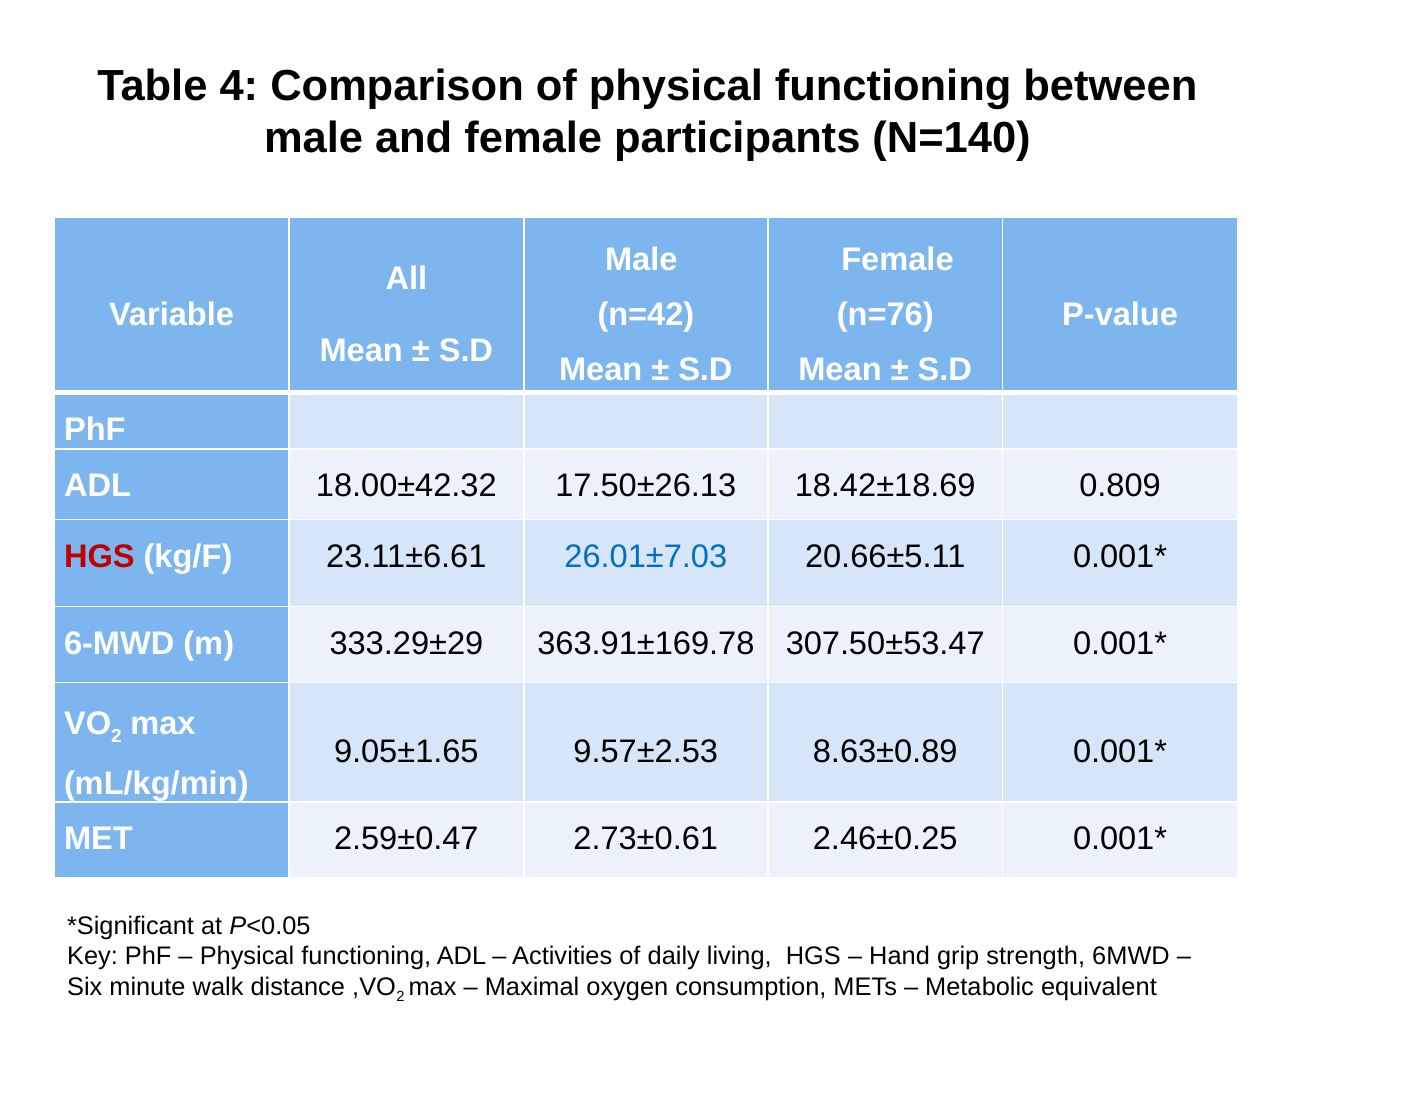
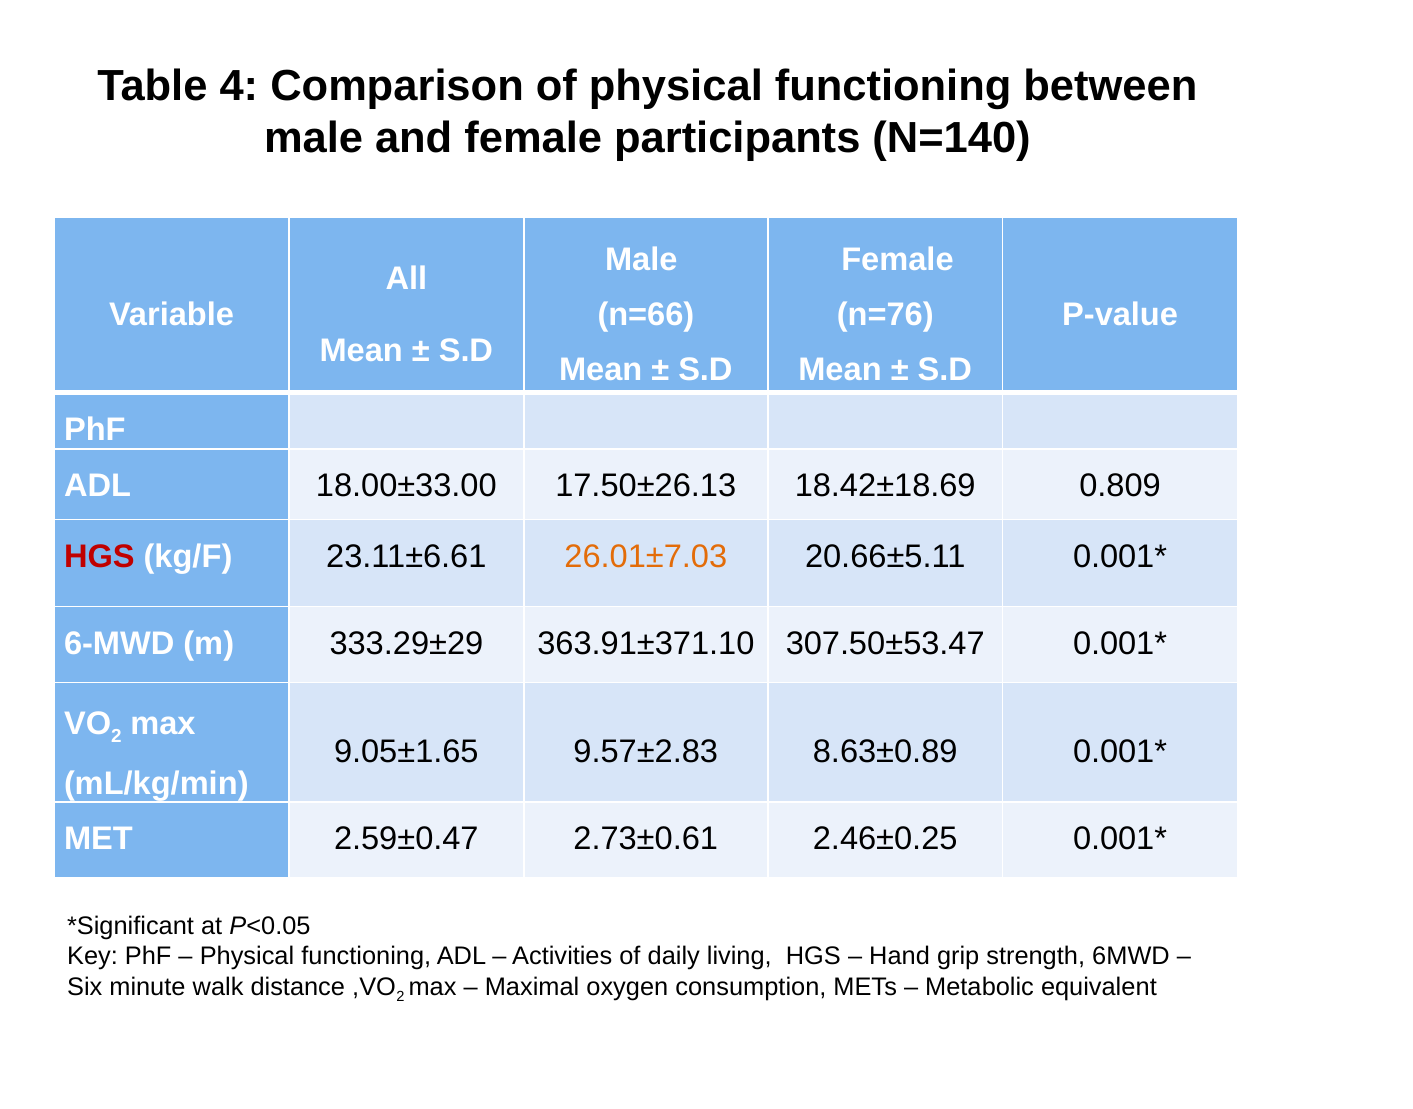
n=42: n=42 -> n=66 (646, 315)
18.00±42.32: 18.00±42.32 -> 18.00±33.00 (406, 486)
26.01±7.03 colour: blue -> orange (646, 556)
363.91±169.78: 363.91±169.78 -> 363.91±371.10 (646, 643)
9.57±2.53: 9.57±2.53 -> 9.57±2.83 (646, 752)
